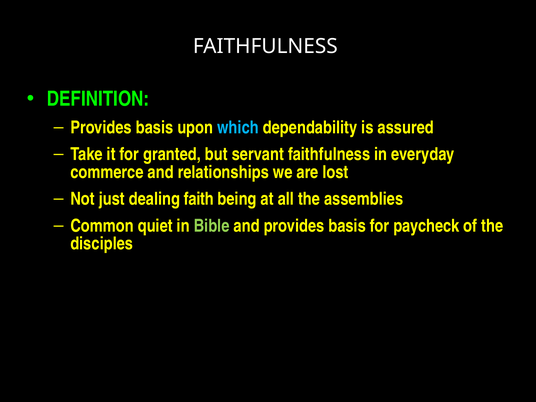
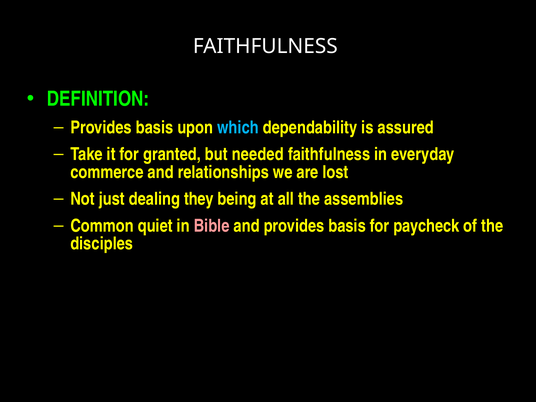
servant: servant -> needed (258, 154)
faith: faith -> they (199, 199)
Bible colour: light green -> pink (212, 226)
